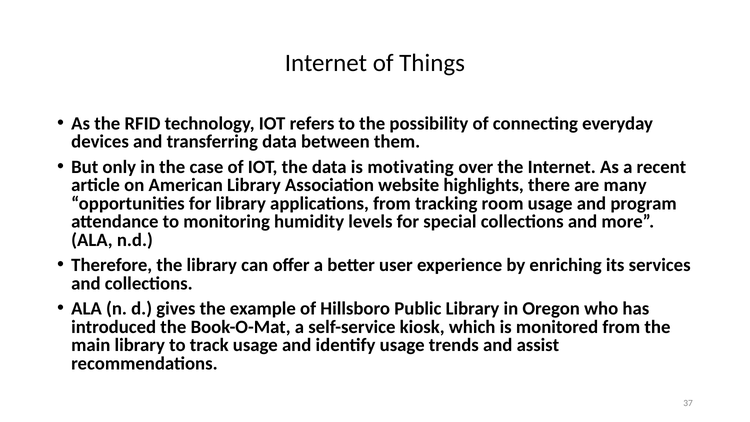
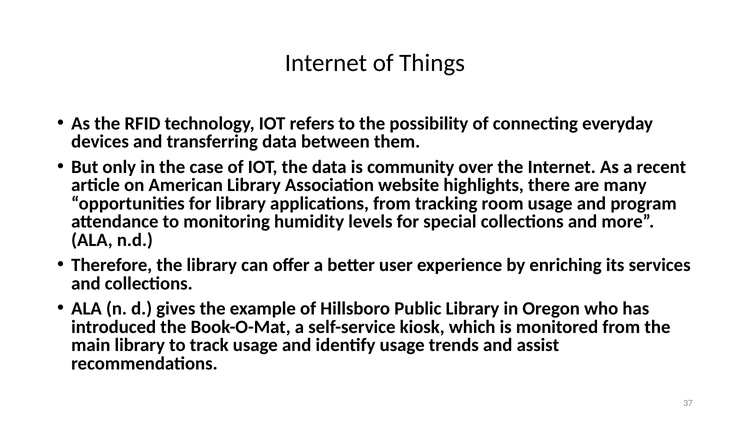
motivating: motivating -> community (411, 167)
